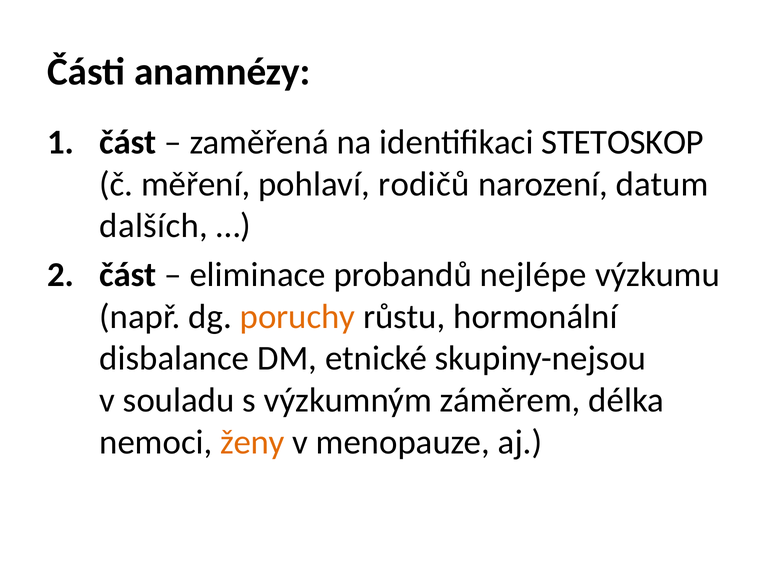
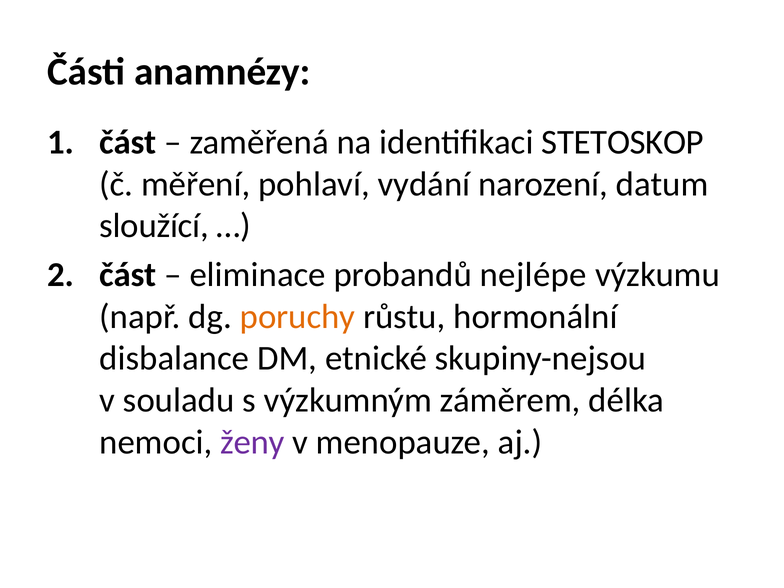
rodičů: rodičů -> vydání (424, 184)
dalších: dalších -> sloužící (154, 226)
ženy colour: orange -> purple (253, 442)
